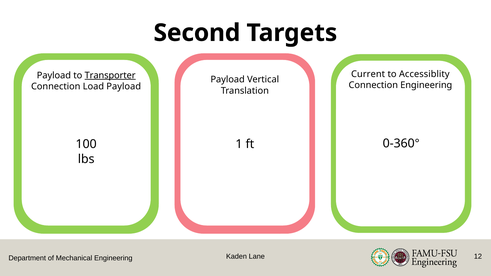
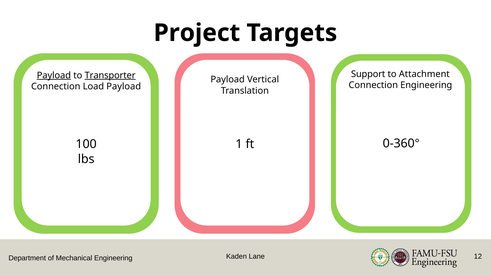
Second: Second -> Project (197, 33)
Current: Current -> Support (368, 74)
Accessiblity: Accessiblity -> Attachment (424, 74)
Payload underline: none -> present (54, 75)
